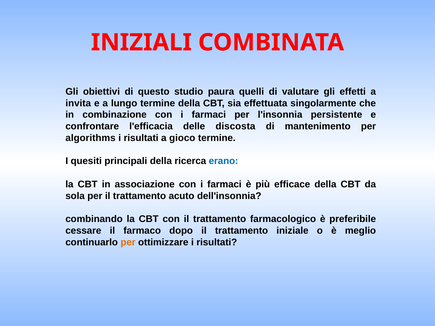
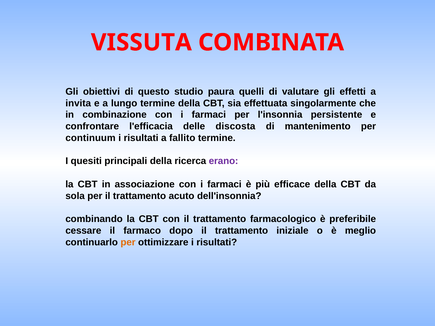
INIZIALI: INIZIALI -> VISSUTA (141, 42)
algorithms: algorithms -> continuum (91, 138)
gioco: gioco -> fallito (182, 138)
erano colour: blue -> purple (224, 161)
